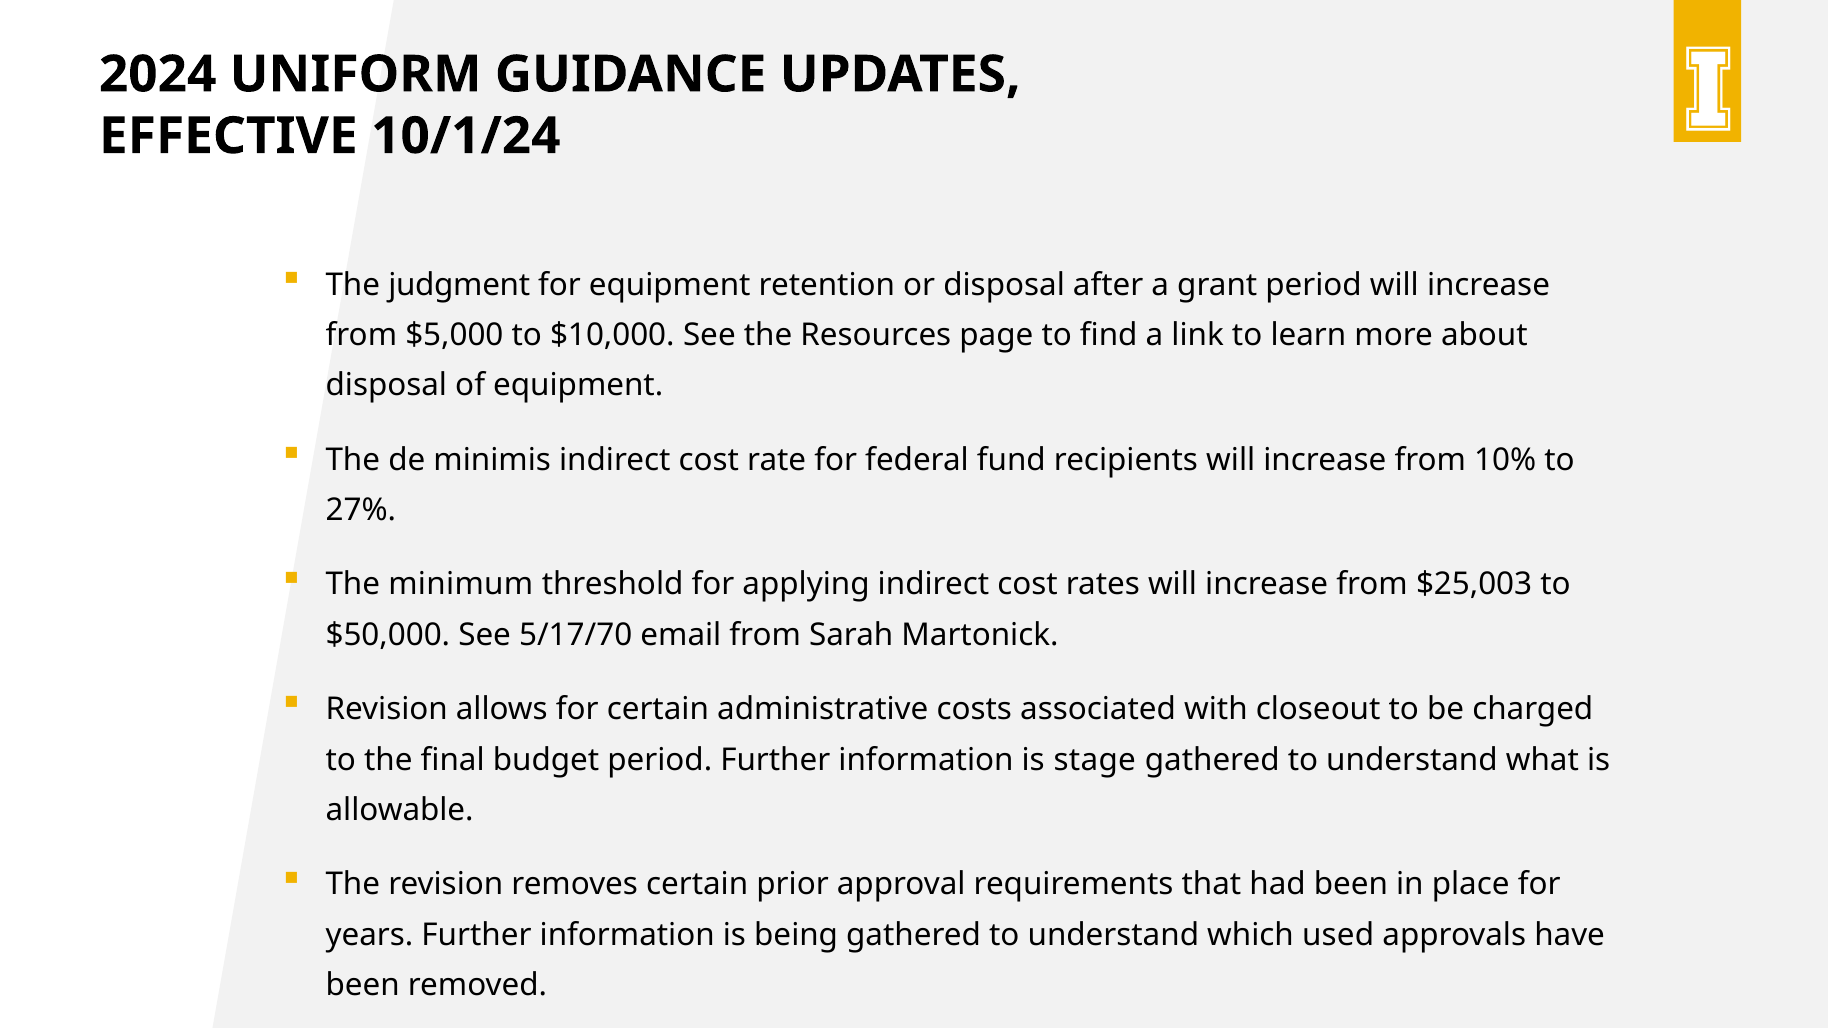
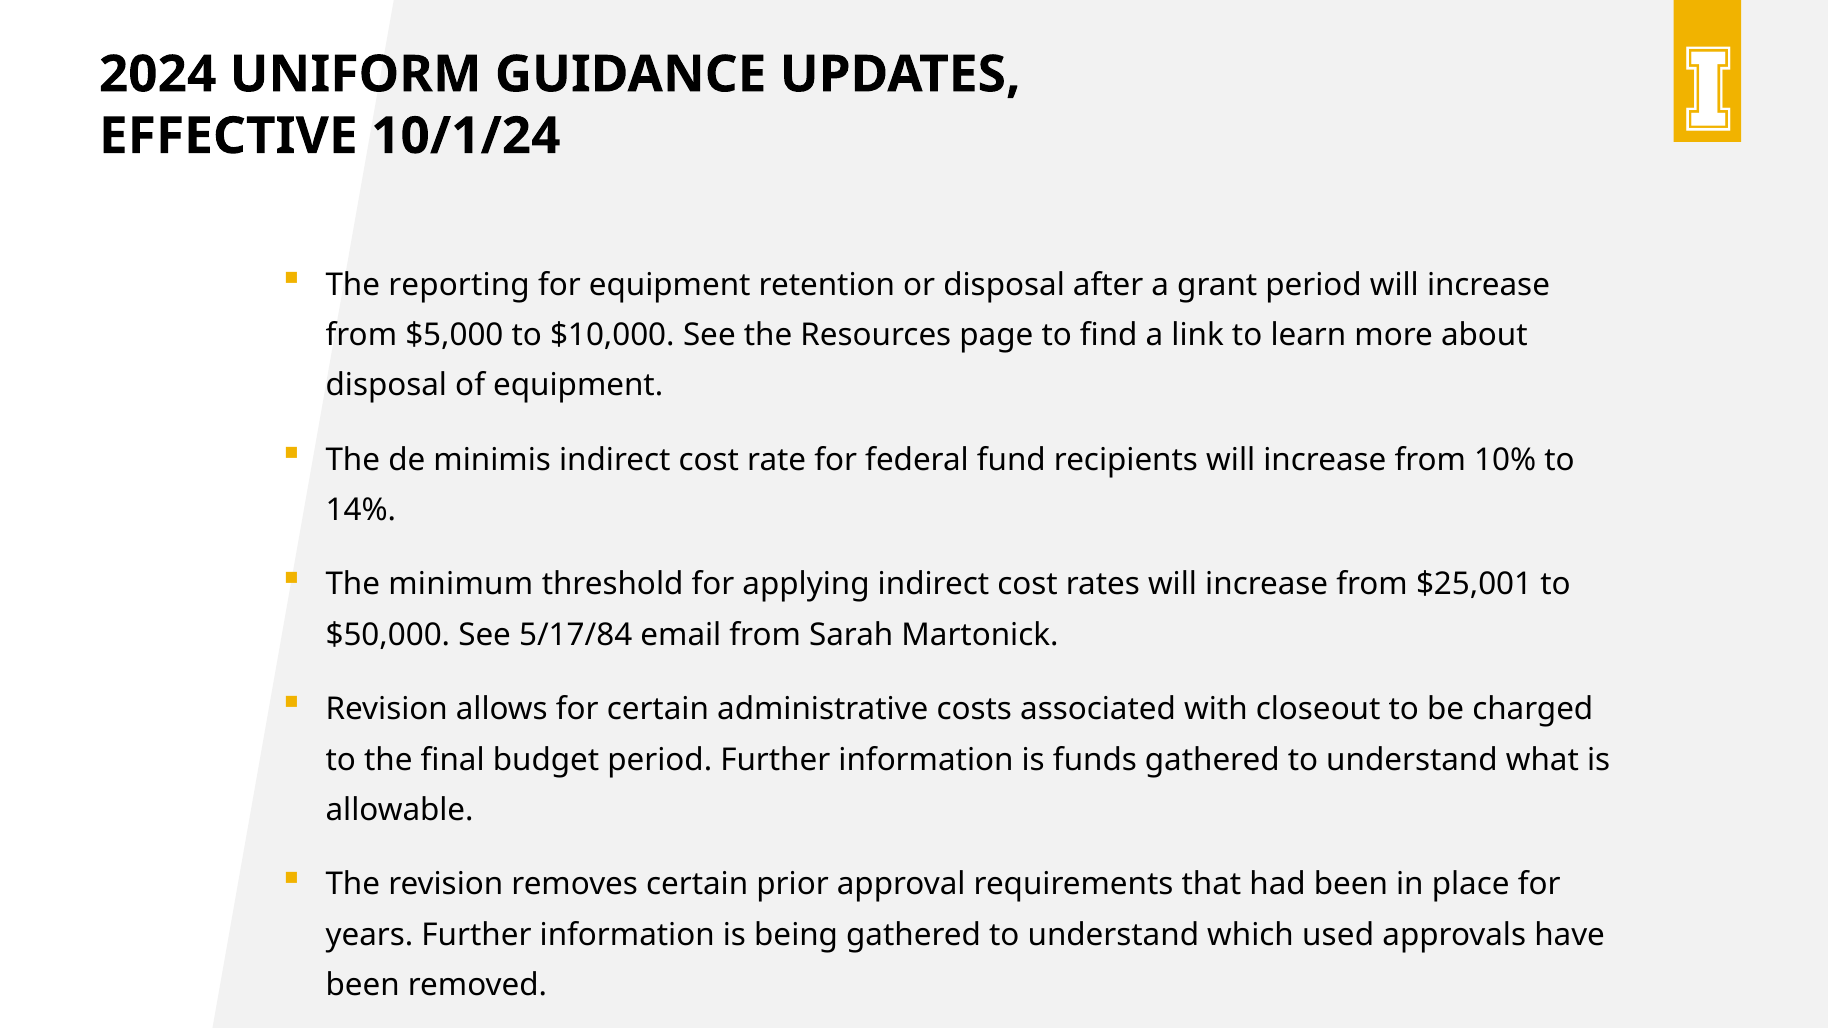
judgment: judgment -> reporting (459, 285)
27%: 27% -> 14% (361, 510)
$25,003: $25,003 -> $25,001 (1474, 585)
5/17/70: 5/17/70 -> 5/17/84 (576, 635)
stage: stage -> funds (1095, 760)
